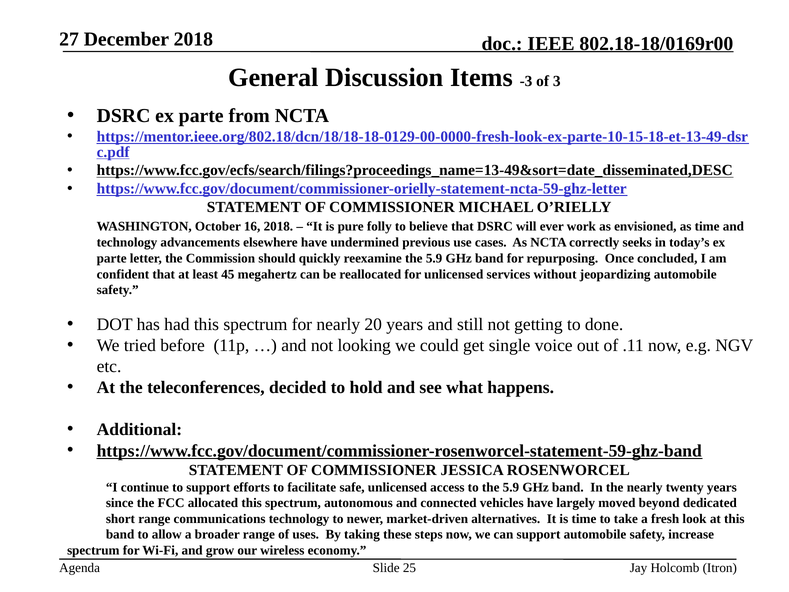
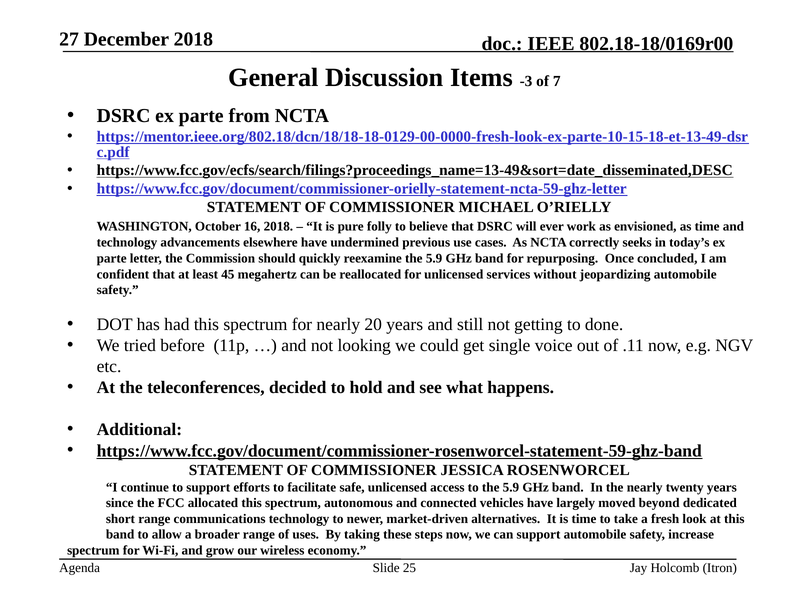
3: 3 -> 7 (557, 81)
